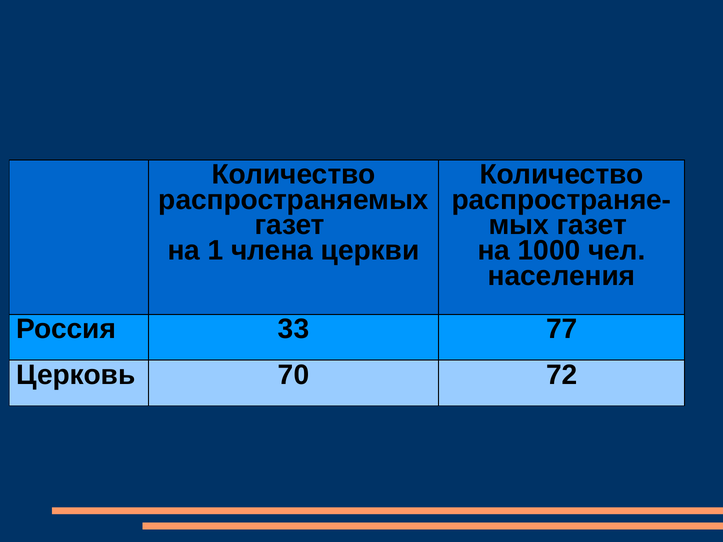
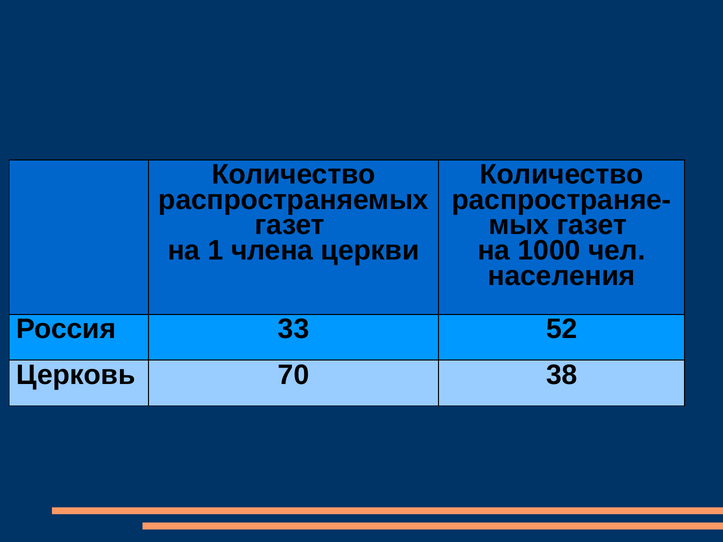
77: 77 -> 52 (562, 329)
72: 72 -> 38 (562, 375)
